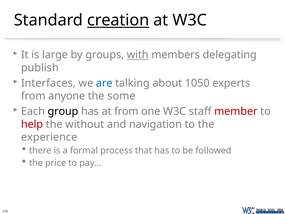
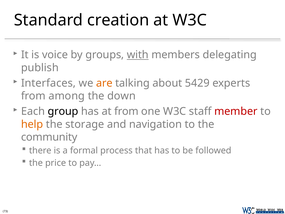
creation underline: present -> none (118, 20)
large: large -> voice (55, 55)
are colour: blue -> orange (104, 83)
1050: 1050 -> 5429 (197, 83)
anyone: anyone -> among (67, 96)
some: some -> down (121, 96)
help colour: red -> orange (32, 124)
without: without -> storage (85, 124)
experience: experience -> community (49, 137)
